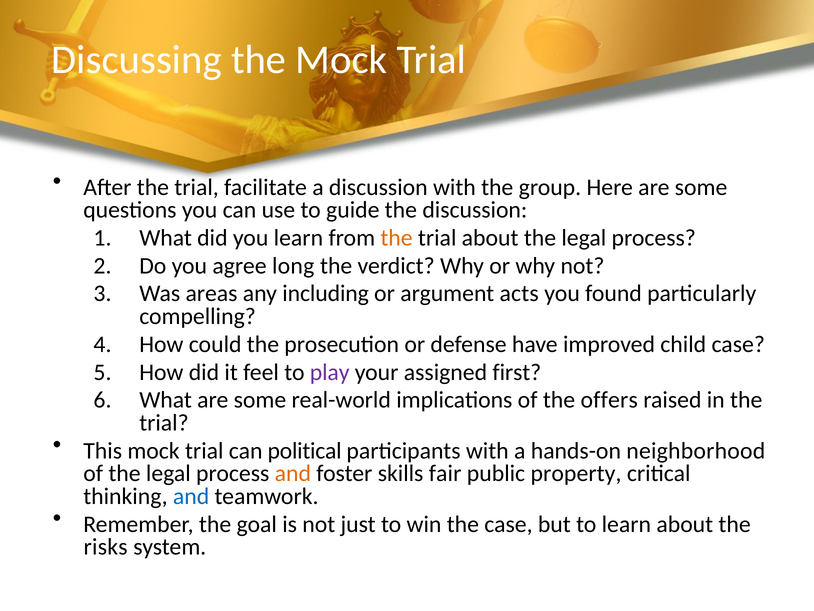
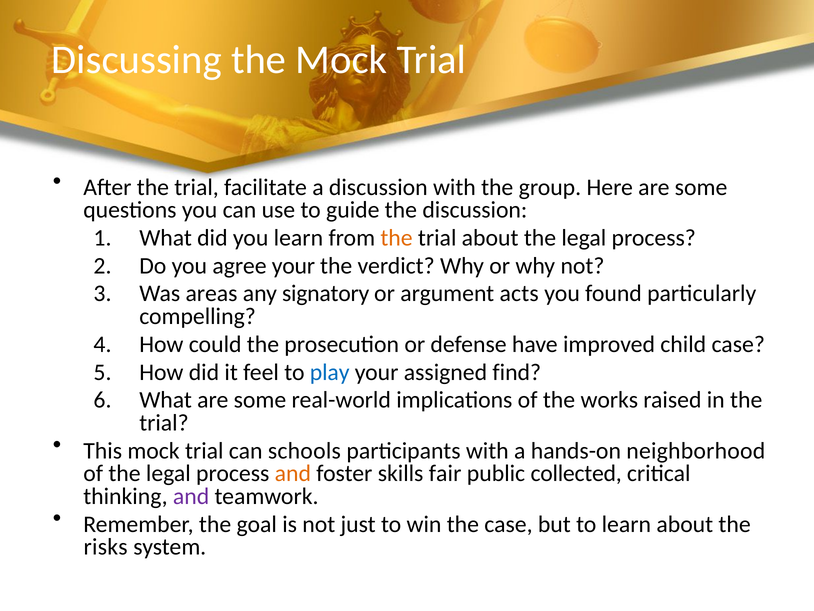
agree long: long -> your (293, 266)
including: including -> signatory (326, 293)
play colour: purple -> blue (330, 372)
first: first -> find (517, 372)
offers: offers -> works (609, 400)
political: political -> schools (304, 450)
property: property -> collected (576, 473)
and colour: blue -> purple (191, 496)
